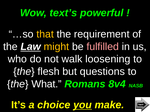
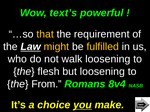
fulfilled colour: pink -> yellow (103, 47)
but questions: questions -> loosening (102, 72)
What: What -> From (46, 84)
